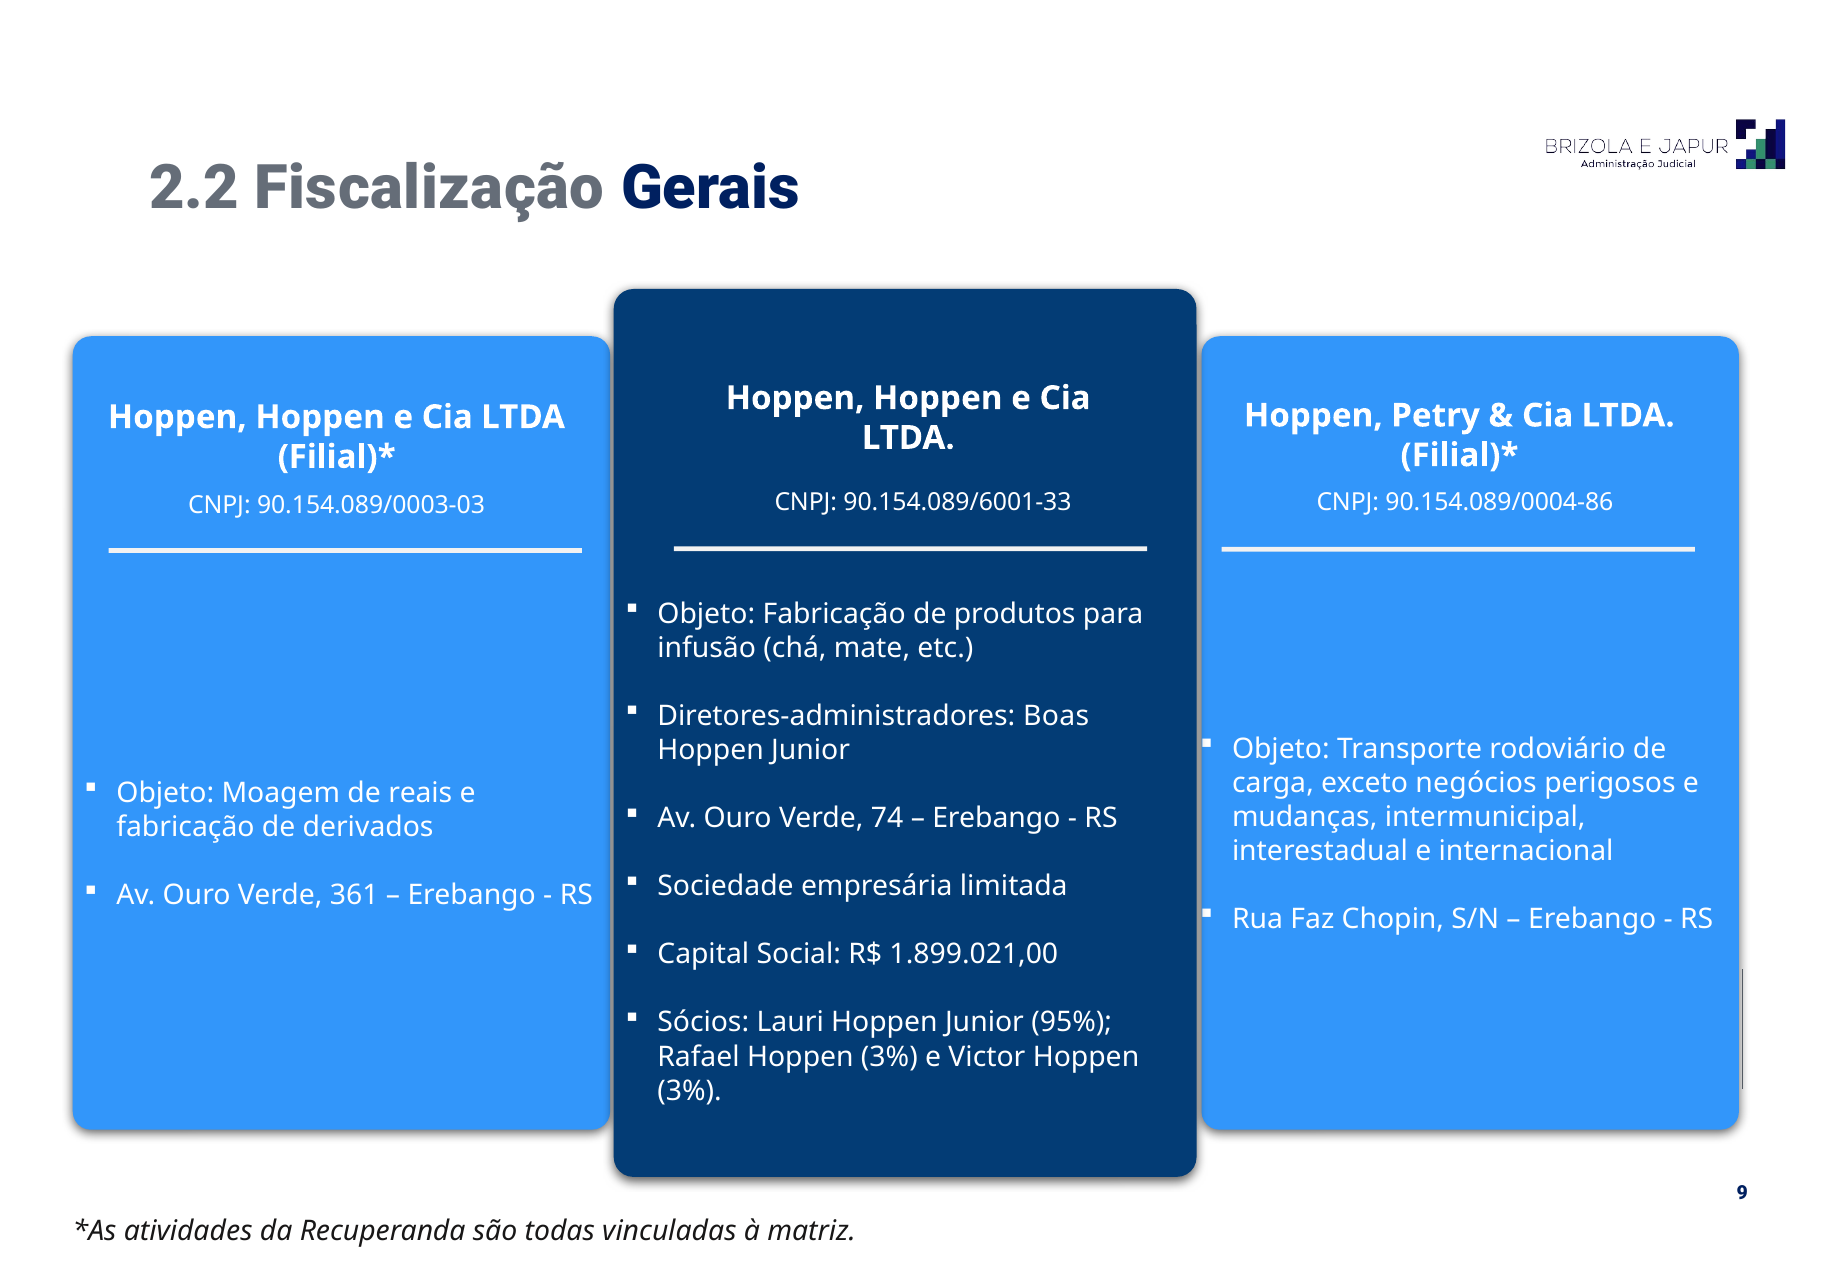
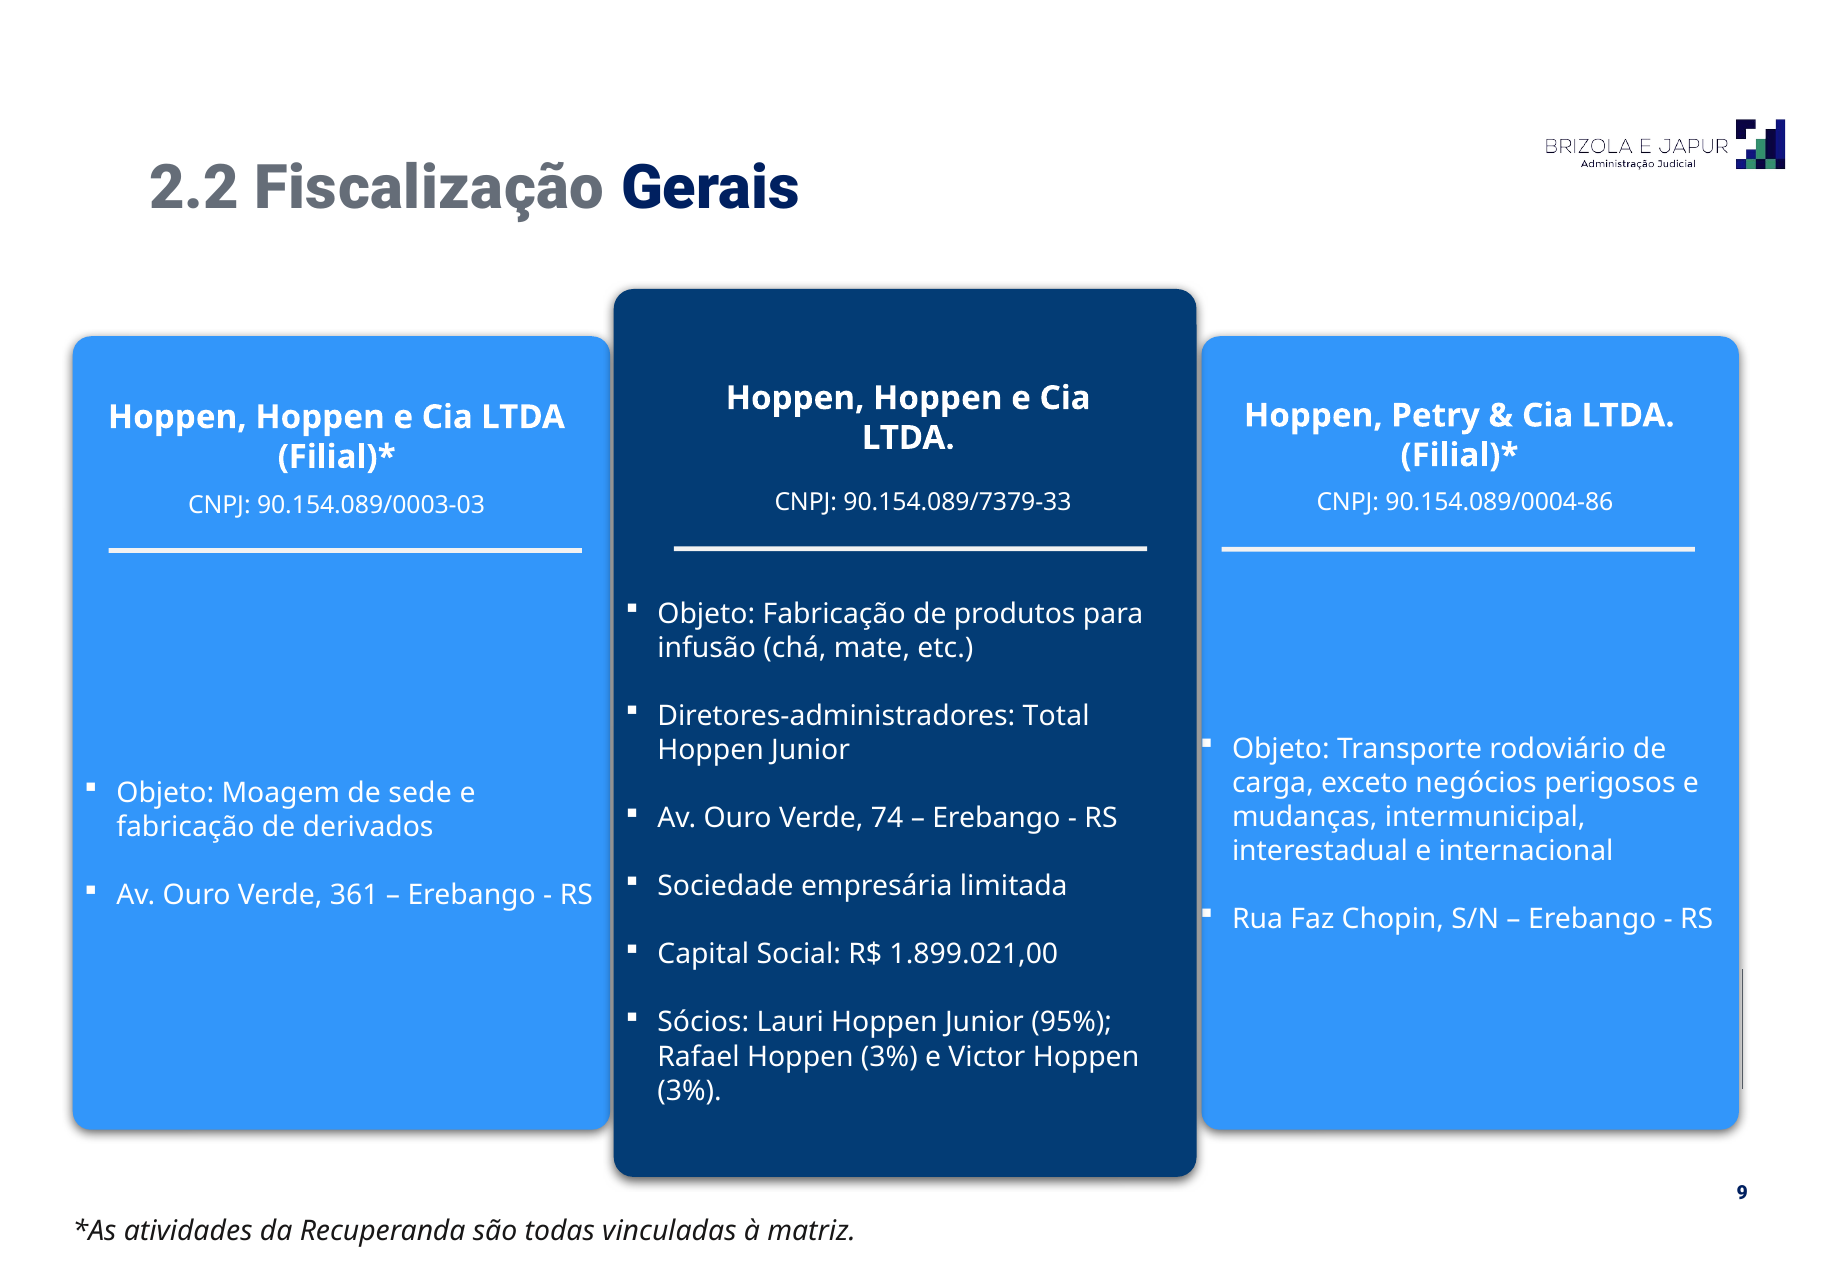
90.154.089/6001-33: 90.154.089/6001-33 -> 90.154.089/7379-33 (957, 502)
Boas: Boas -> Total (1056, 716)
reais: reais -> sede (420, 793)
